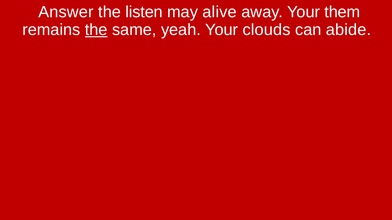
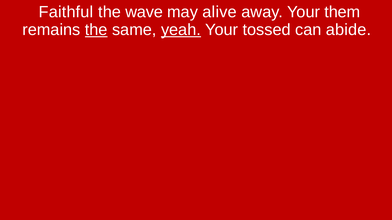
Answer: Answer -> Faithful (66, 12)
listen: listen -> wave (144, 12)
yeah underline: none -> present (181, 30)
clouds: clouds -> tossed (267, 30)
